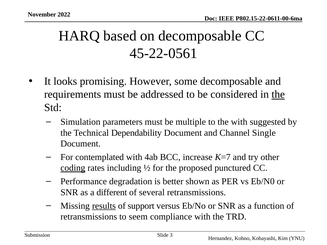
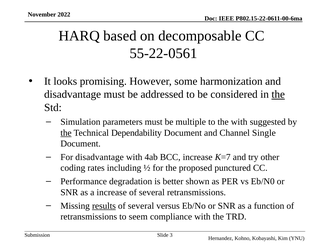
45-22-0561: 45-22-0561 -> 55-22-0561 (163, 53)
some decomposable: decomposable -> harmonization (231, 81)
requirements: requirements -> disadvantage (73, 95)
the underline: none -> present (66, 133)
For contemplated: contemplated -> disadvantage (100, 157)
coding underline: present -> none (73, 168)
a different: different -> increase (112, 193)
support: support -> several (141, 206)
